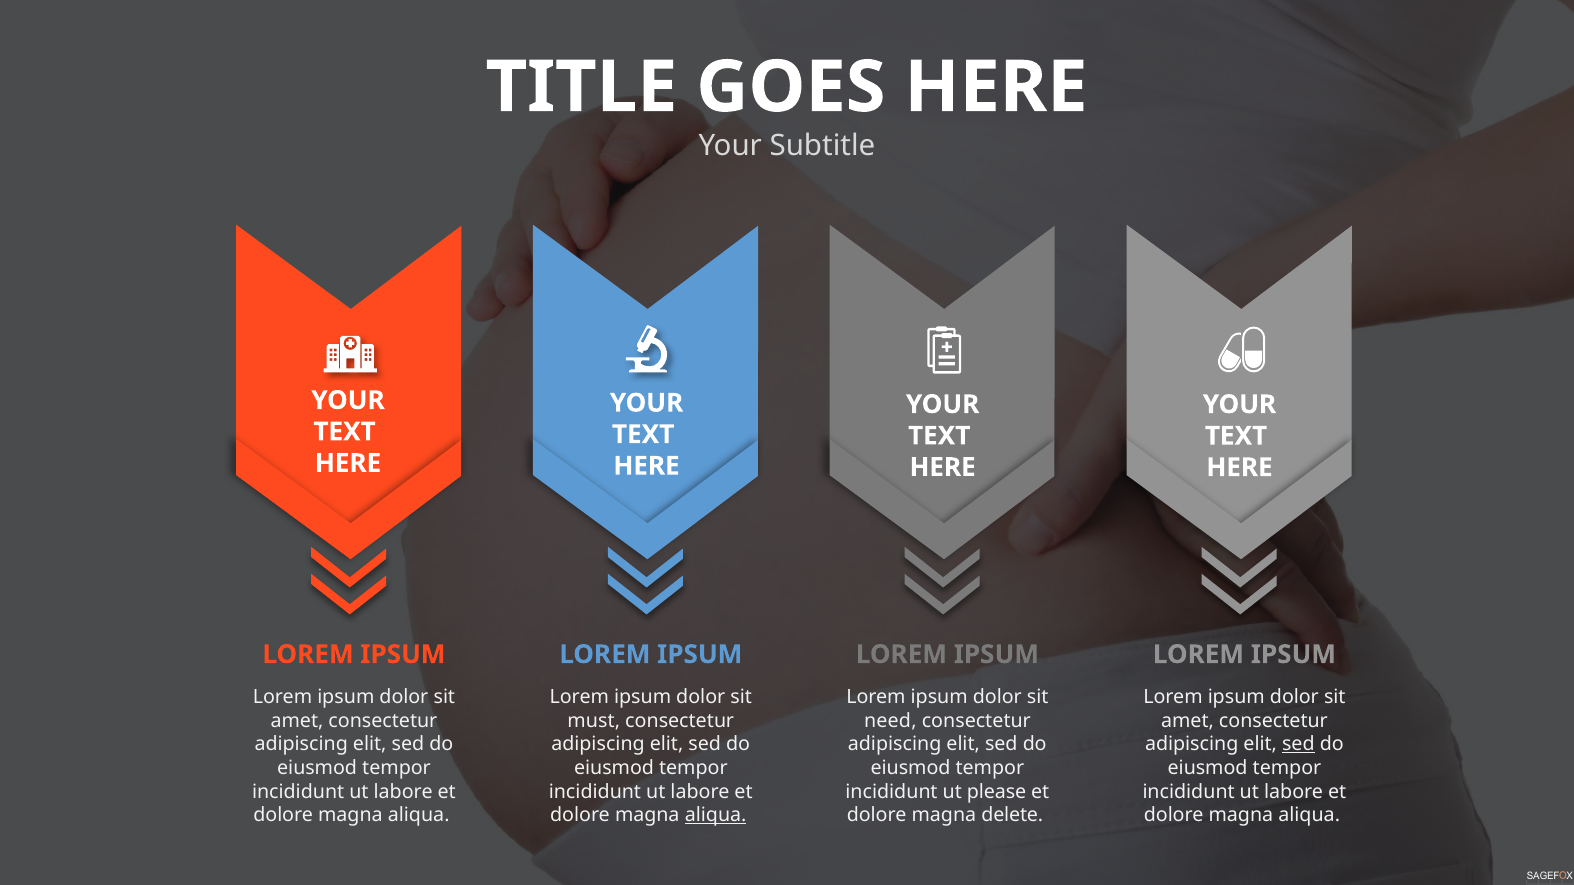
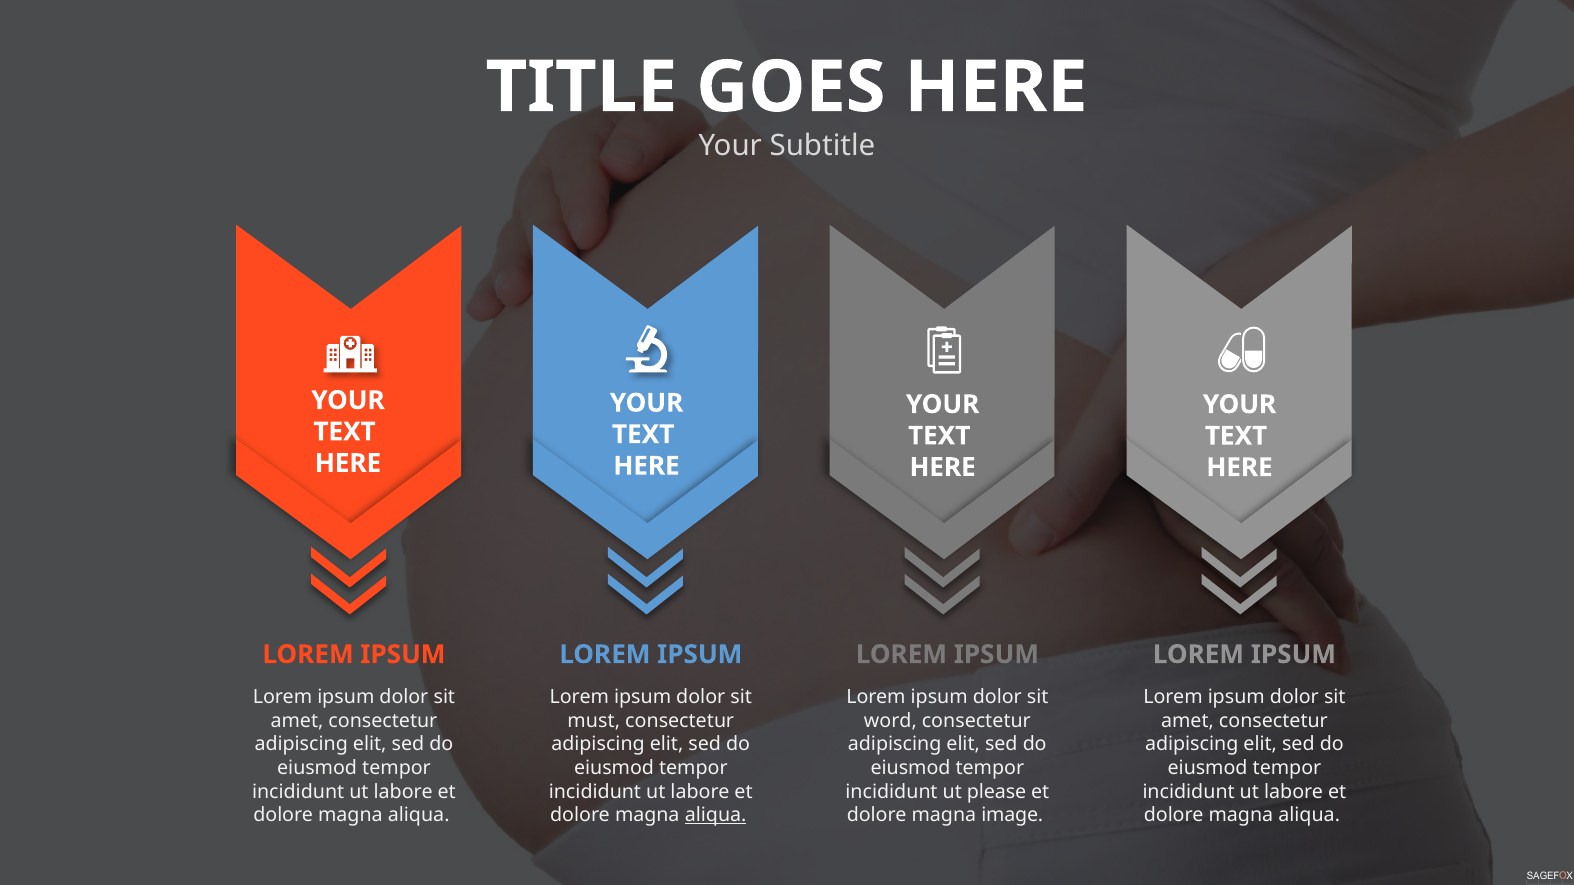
need: need -> word (890, 721)
sed underline: present -> none (1298, 745)
delete: delete -> image (1012, 816)
